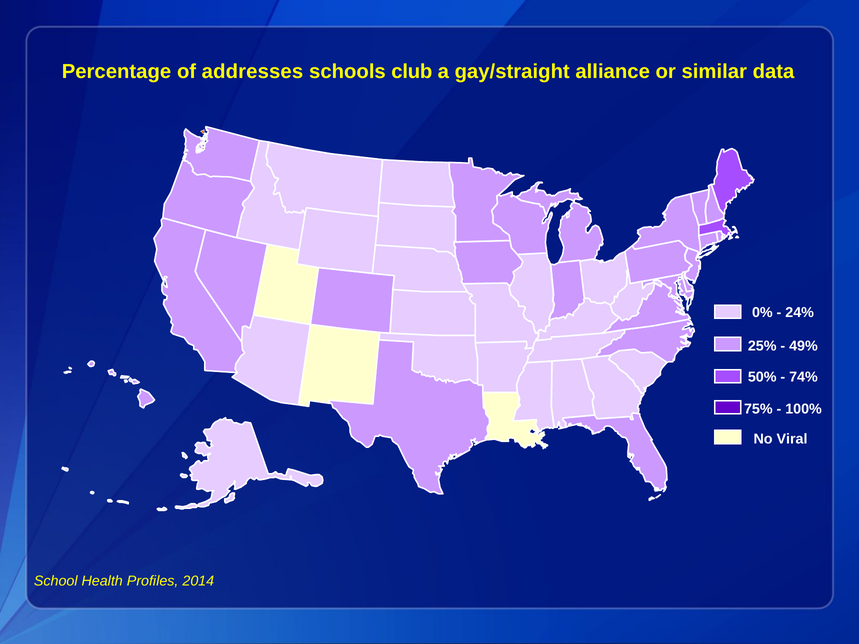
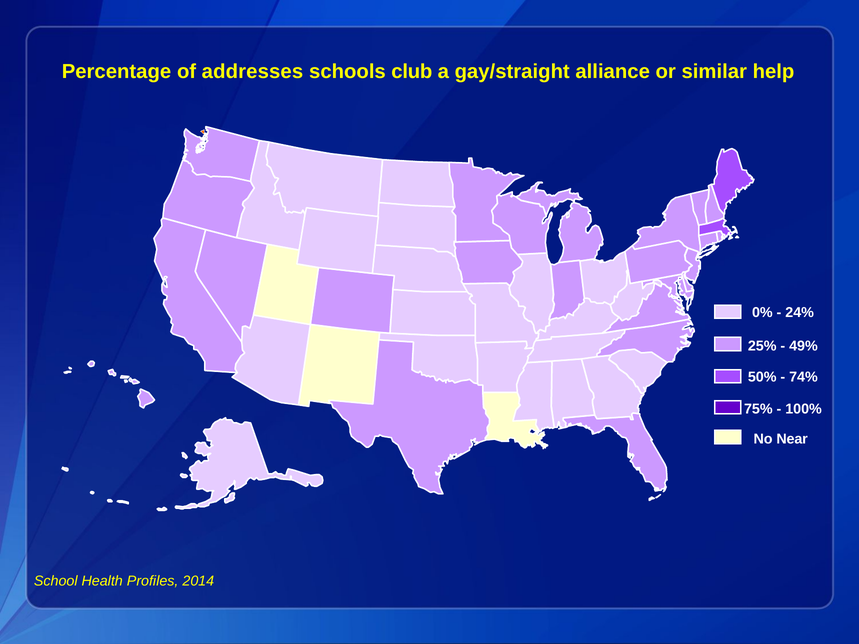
data: data -> help (773, 71)
Viral: Viral -> Near (792, 439)
